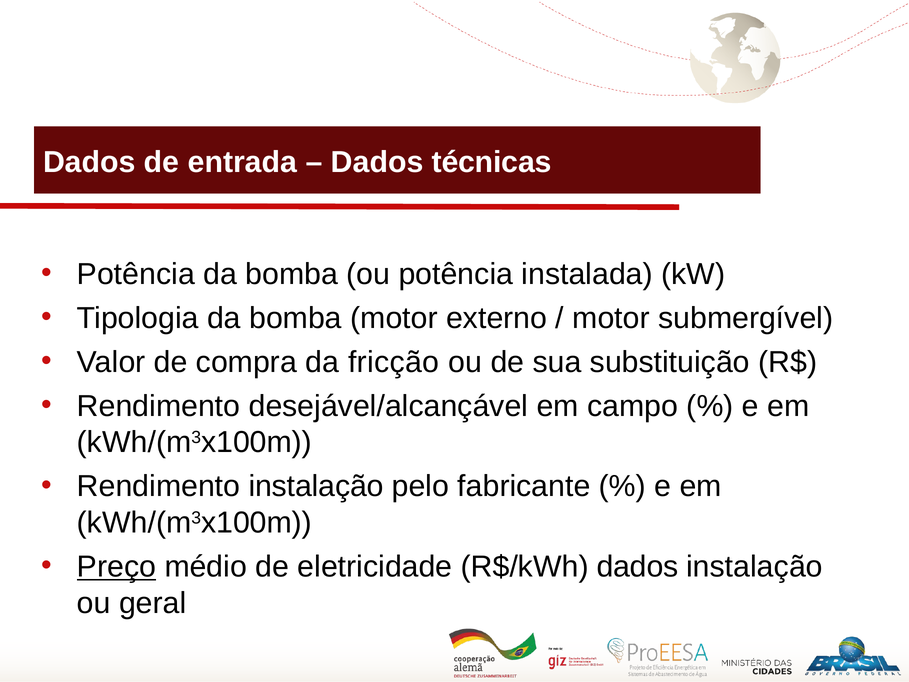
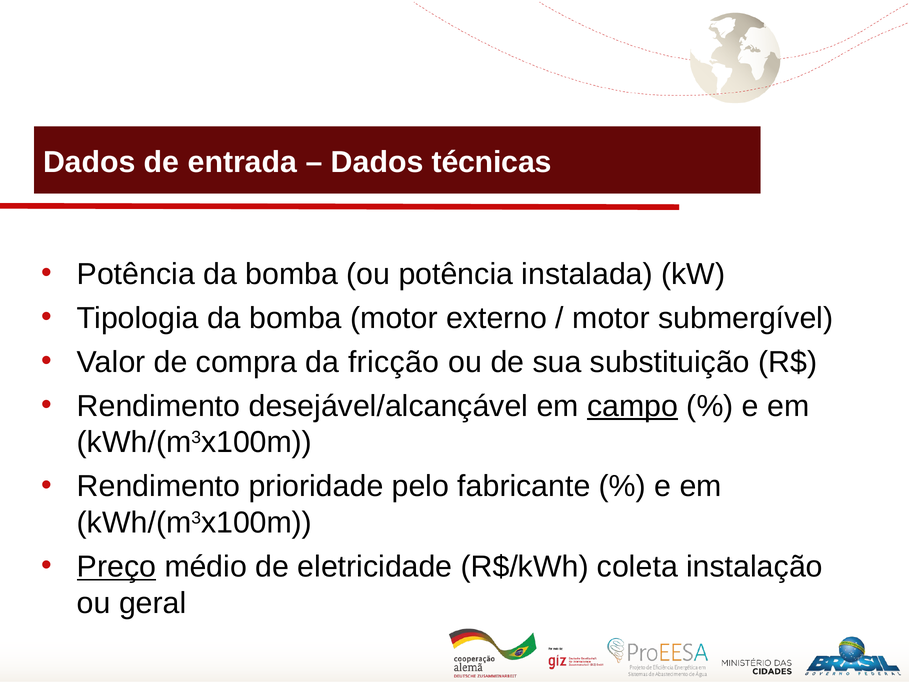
campo underline: none -> present (633, 406)
Rendimento instalação: instalação -> prioridade (316, 486)
R$/kWh dados: dados -> coleta (637, 566)
